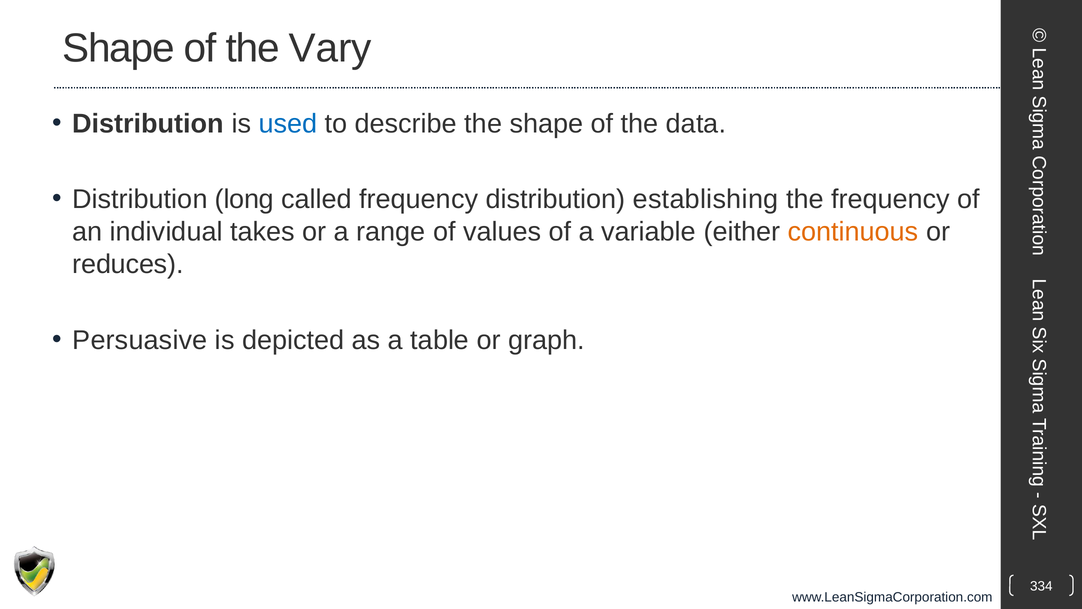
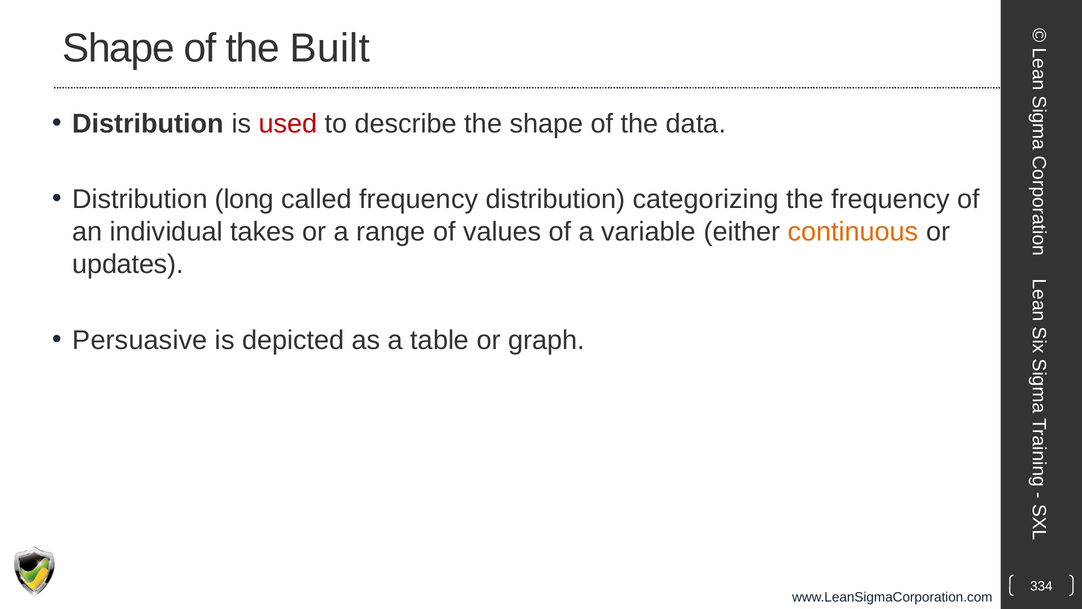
Vary: Vary -> Built (330, 48)
used colour: blue -> red (288, 124)
establishing: establishing -> categorizing (706, 199)
reduces: reduces -> updates (128, 264)
